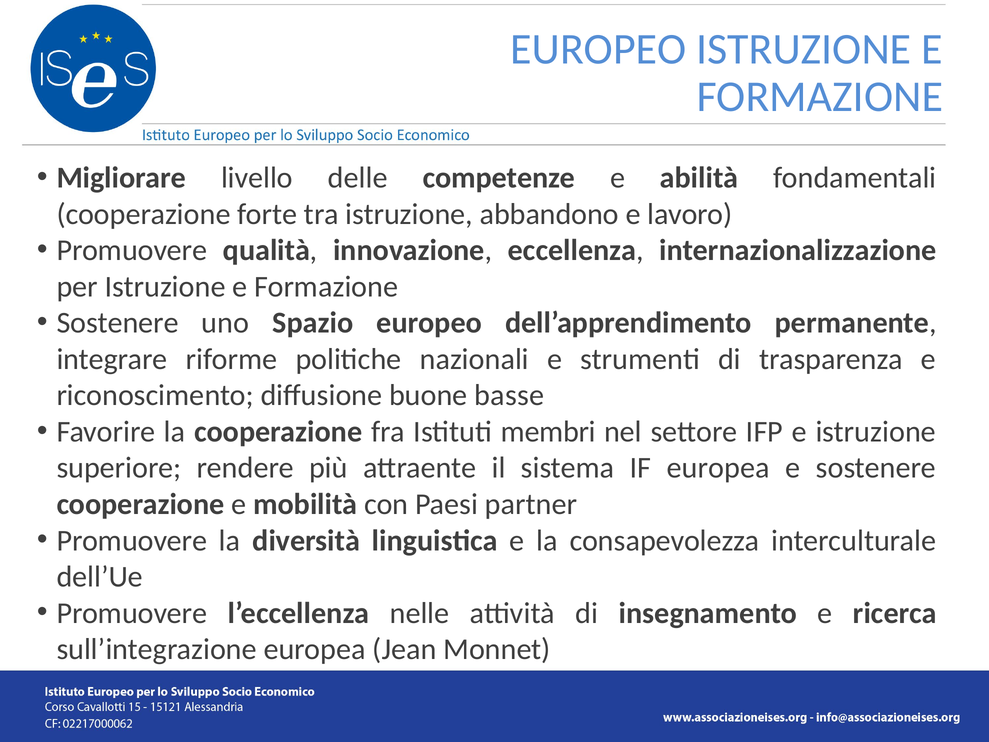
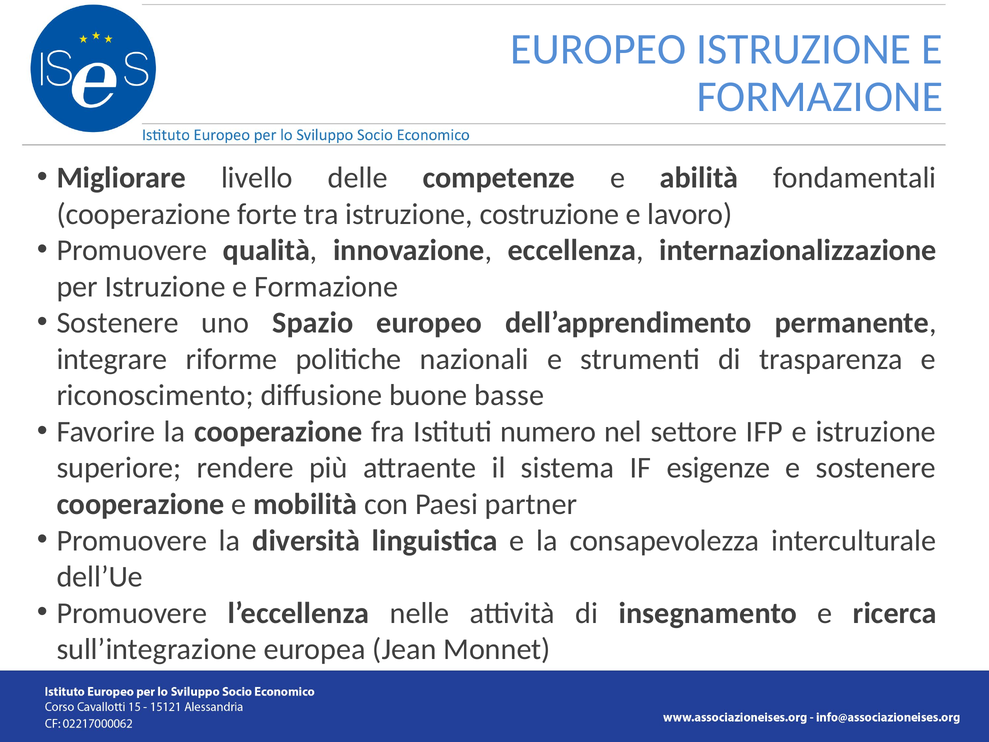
abbandono: abbandono -> costruzione (549, 214)
membri: membri -> numero (548, 432)
IF europea: europea -> esigenze (718, 468)
